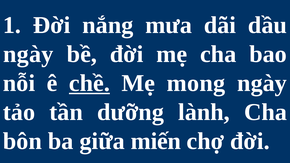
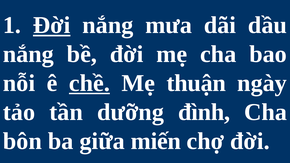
Đời underline: none -> present (52, 25)
ngày: ngày -> nắng (28, 54)
mong: mong -> thuận (196, 83)
lành: lành -> đình (204, 112)
